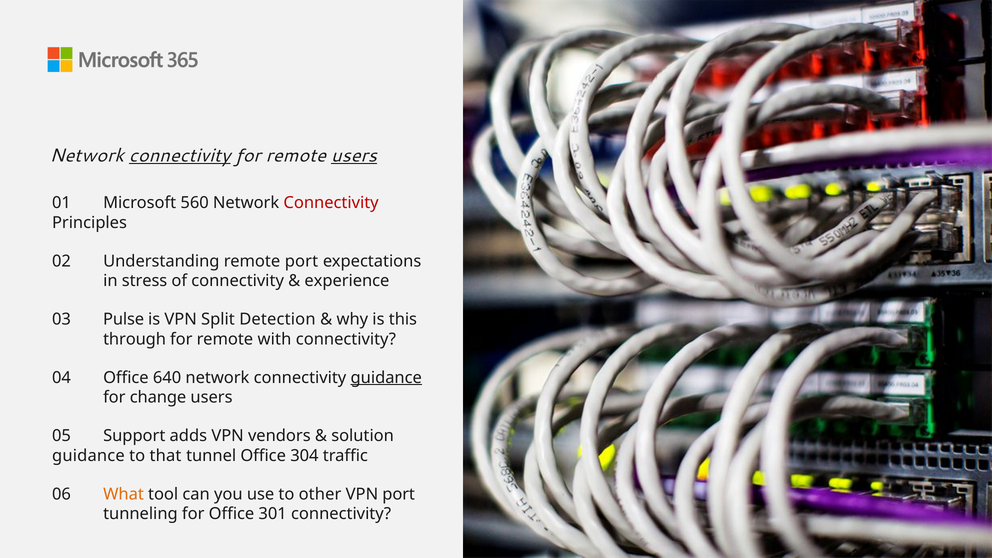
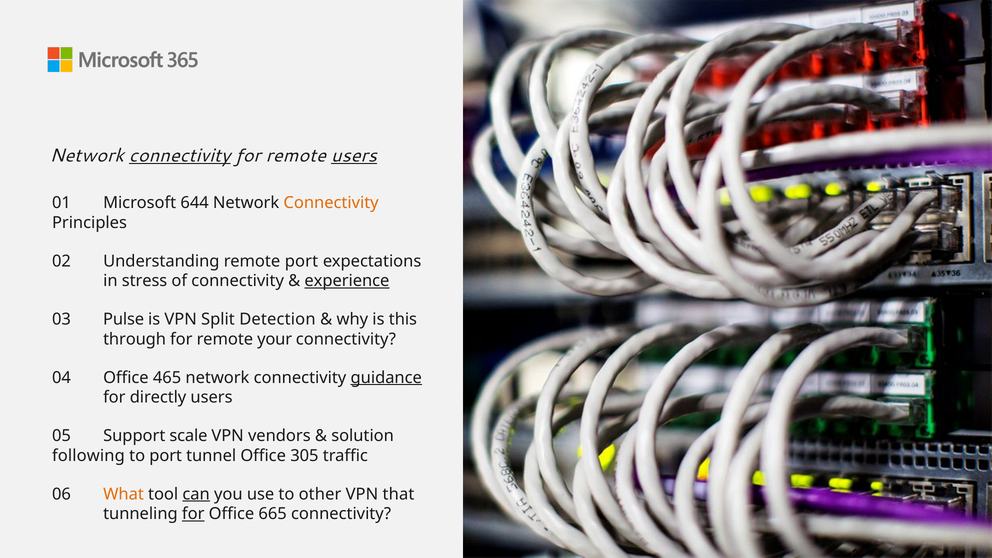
560: 560 -> 644 (195, 203)
Connectivity colour: red -> orange (331, 203)
experience underline: none -> present (347, 281)
with: with -> your (275, 339)
640: 640 -> 465 (167, 378)
change: change -> directly (158, 397)
adds: adds -> scale (188, 436)
guidance: guidance -> following (88, 456)
to that: that -> port (166, 456)
304: 304 -> 305 (304, 456)
can underline: none -> present (196, 494)
VPN port: port -> that (398, 494)
for underline: none -> present (193, 514)
301: 301 -> 665 (273, 514)
